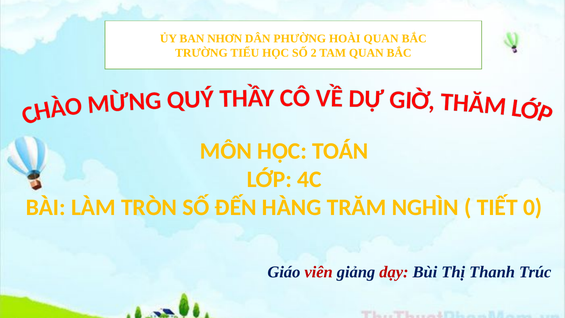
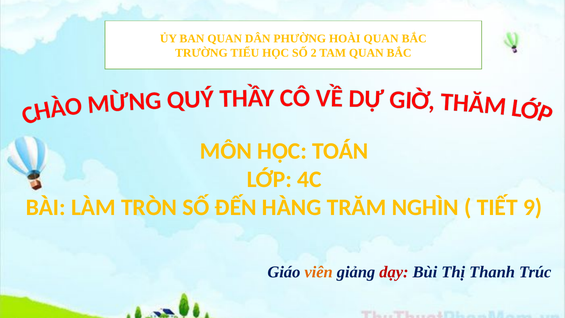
BAN NHƠN: NHƠN -> QUAN (225, 39)
0: 0 -> 9 (533, 207)
viên colour: red -> orange (319, 272)
